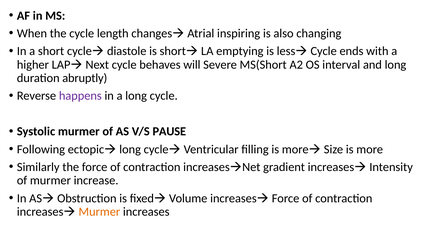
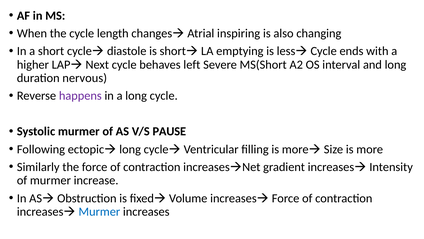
will: will -> left (192, 64)
abruptly: abruptly -> nervous (85, 78)
Murmer colour: orange -> blue (99, 211)
